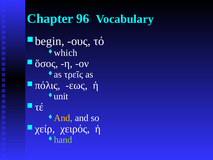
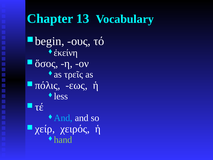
96: 96 -> 13 (83, 19)
which: which -> ἐκείνη (66, 53)
unit: unit -> less (61, 96)
And colour: yellow -> light blue (63, 118)
